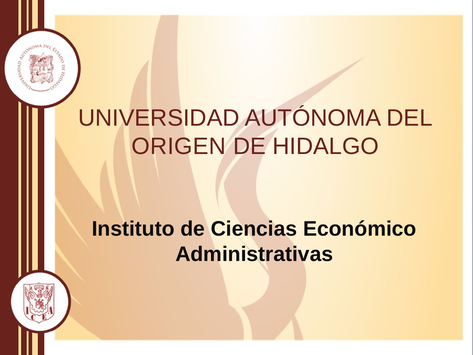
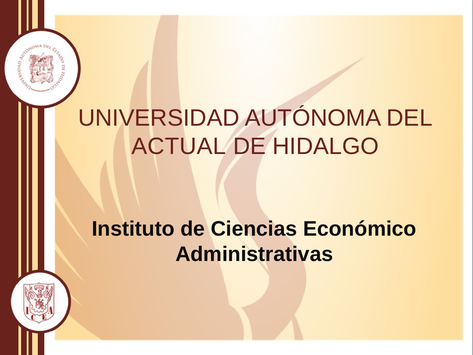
ORIGEN: ORIGEN -> ACTUAL (179, 146)
